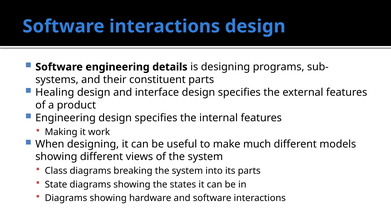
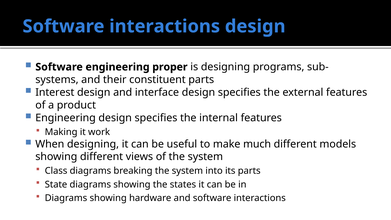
details: details -> proper (170, 67)
Healing: Healing -> Interest (55, 92)
